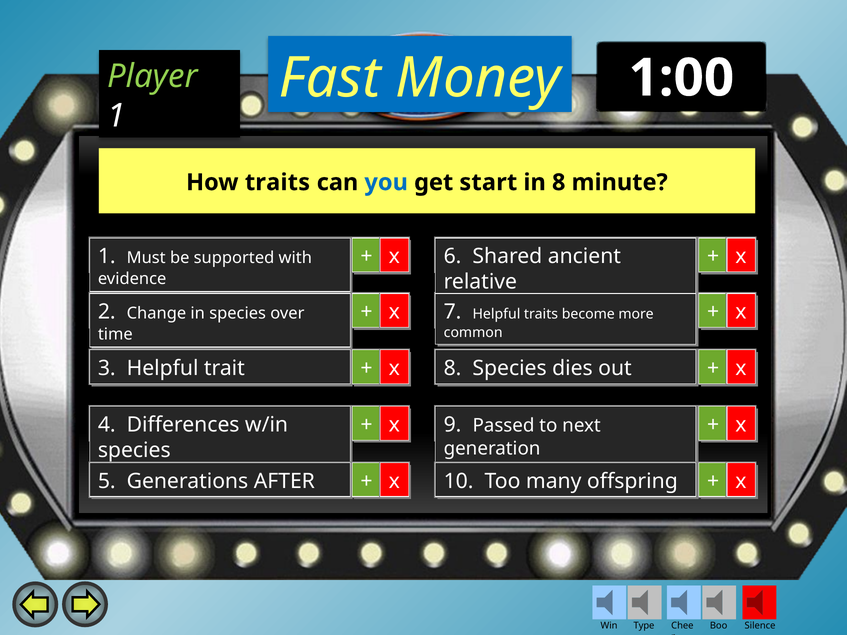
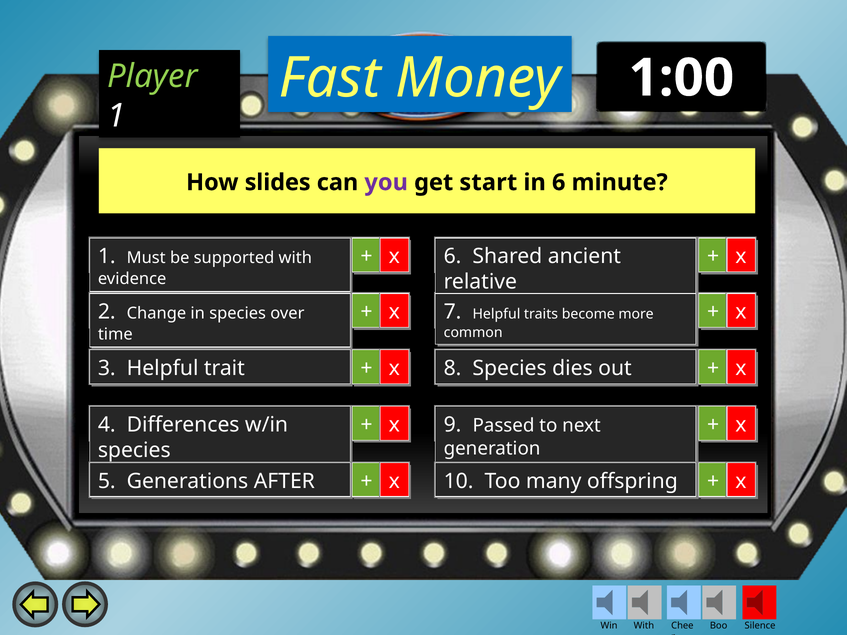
How traits: traits -> slides (278, 182)
you colour: blue -> purple (386, 182)
in 8: 8 -> 6 (559, 182)
Type: Type -> With (644, 626)
